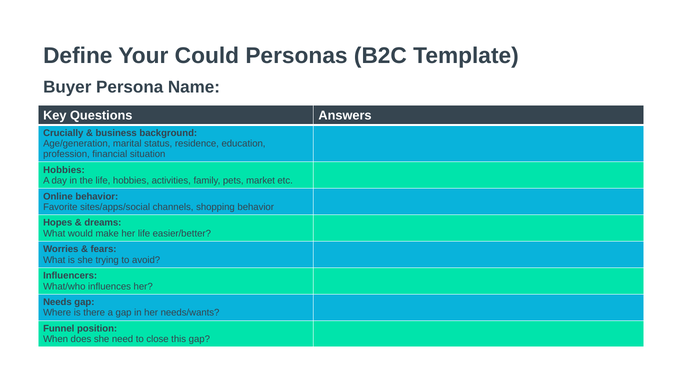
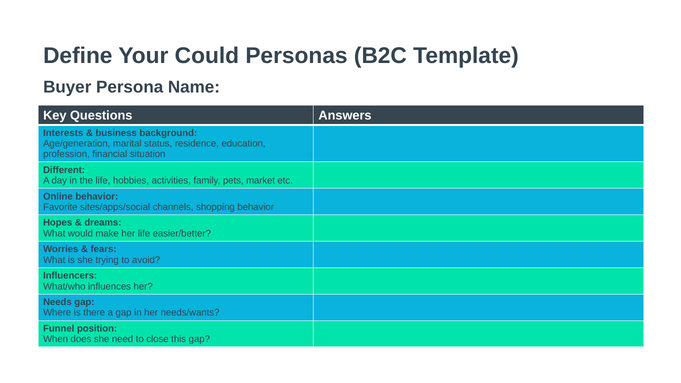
Crucially: Crucially -> Interests (63, 133)
Hobbies: Hobbies -> Different (64, 170)
